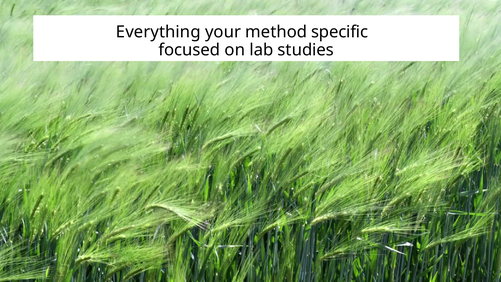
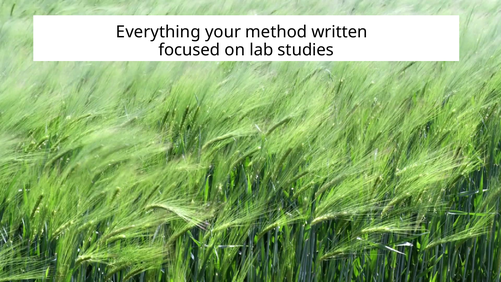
specific: specific -> written (340, 32)
